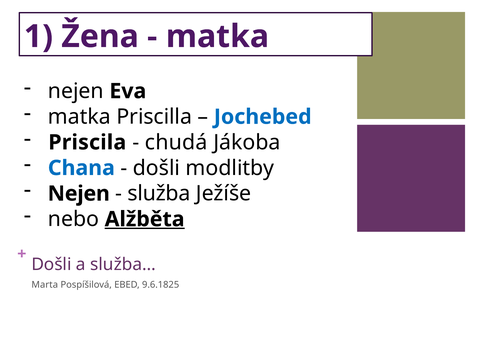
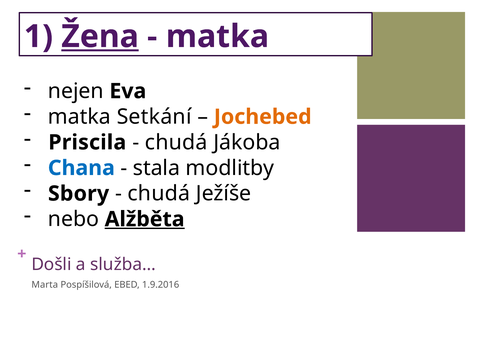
Žena underline: none -> present (100, 36)
Priscilla: Priscilla -> Setkání (154, 117)
Jochebed colour: blue -> orange (263, 117)
došli: došli -> stala (156, 168)
Nejen: Nejen -> Sbory (79, 194)
služba: služba -> chudá (159, 194)
9.6.1825: 9.6.1825 -> 1.9.2016 (161, 285)
